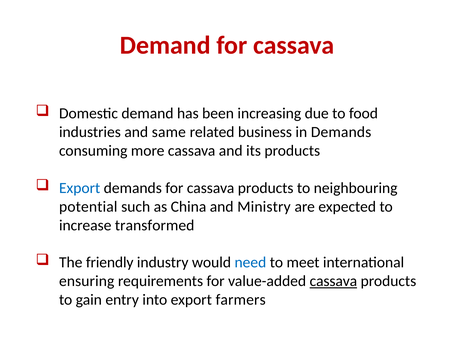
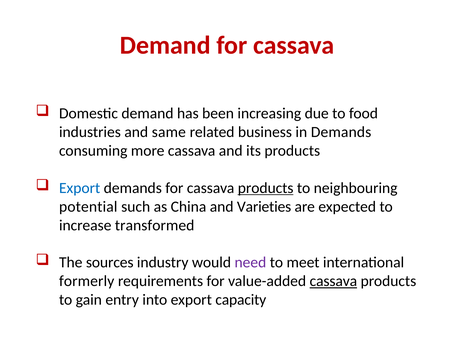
products underline: none -> present (266, 188)
Ministry: Ministry -> Varieties (264, 207)
friendly: friendly -> sources (110, 263)
need colour: blue -> purple (250, 263)
ensuring: ensuring -> formerly (87, 281)
farmers: farmers -> capacity (241, 300)
